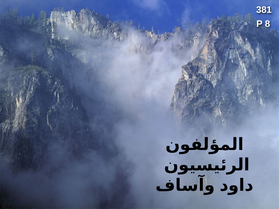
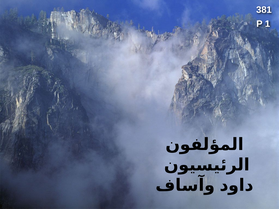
8: 8 -> 1 (268, 24)
